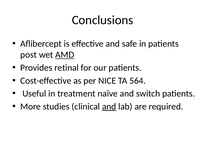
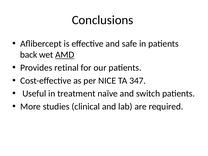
post: post -> back (29, 55)
564: 564 -> 347 (138, 81)
and underline: present -> none (109, 107)
